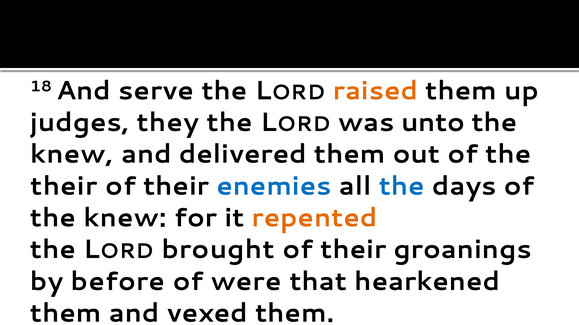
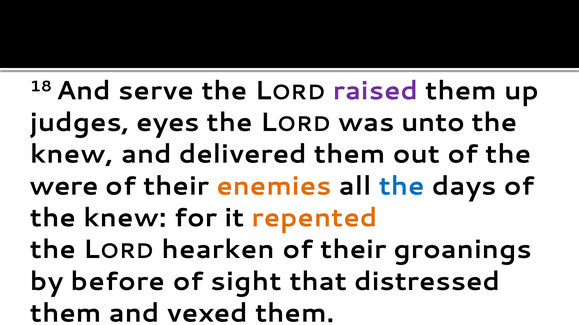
raised colour: orange -> purple (375, 91)
they: they -> eyes (168, 123)
their: their -> were (64, 186)
enemies colour: blue -> orange (274, 186)
brought: brought -> hearken (218, 250)
were: were -> sight (246, 282)
hearkened: hearkened -> distressed (427, 282)
